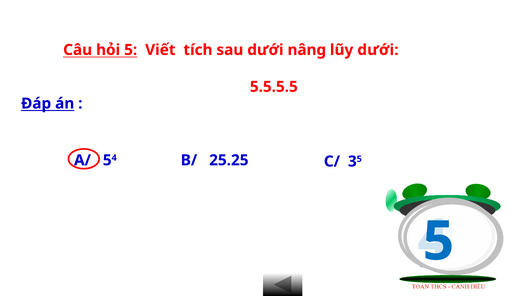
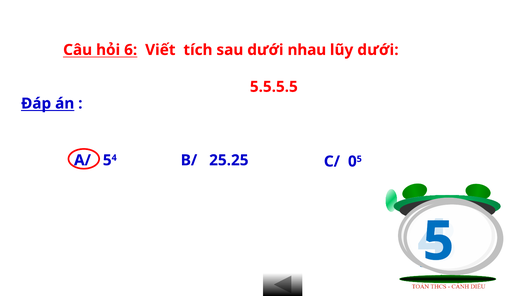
hỏi 5: 5 -> 6 (131, 50)
nâng: nâng -> nhau (307, 50)
C/ 3: 3 -> 0 (352, 161)
